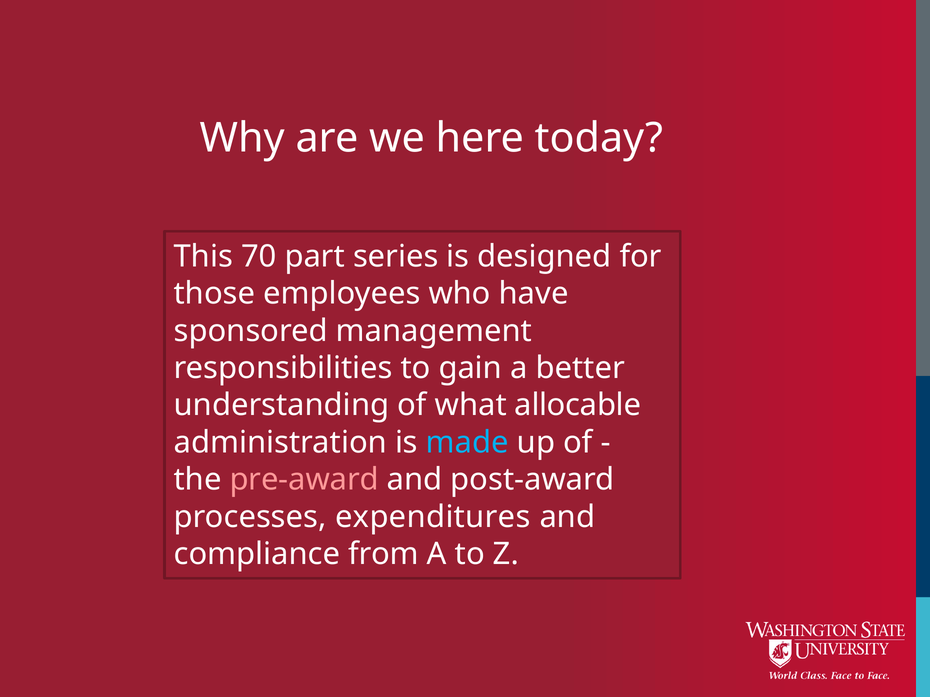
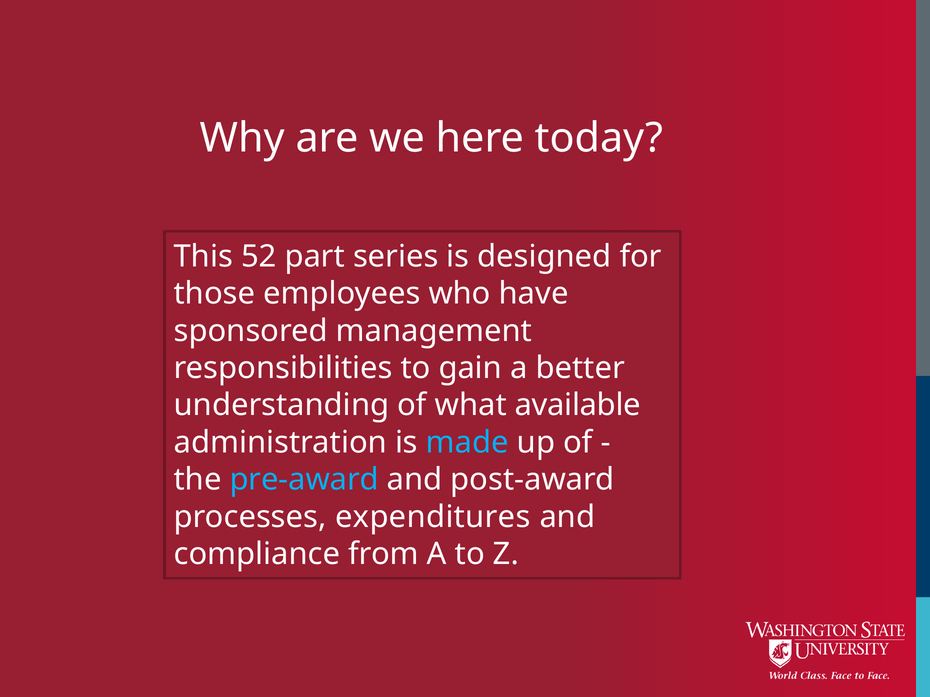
70: 70 -> 52 (259, 257)
allocable: allocable -> available (578, 406)
pre-award colour: pink -> light blue (304, 480)
